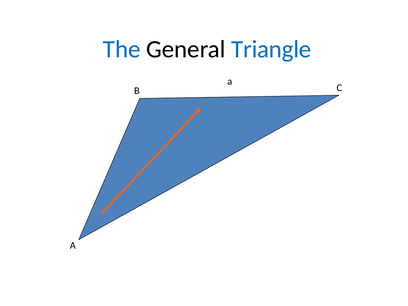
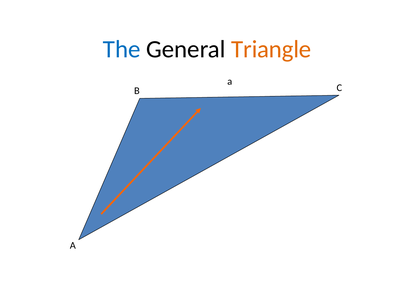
Triangle colour: blue -> orange (271, 49)
